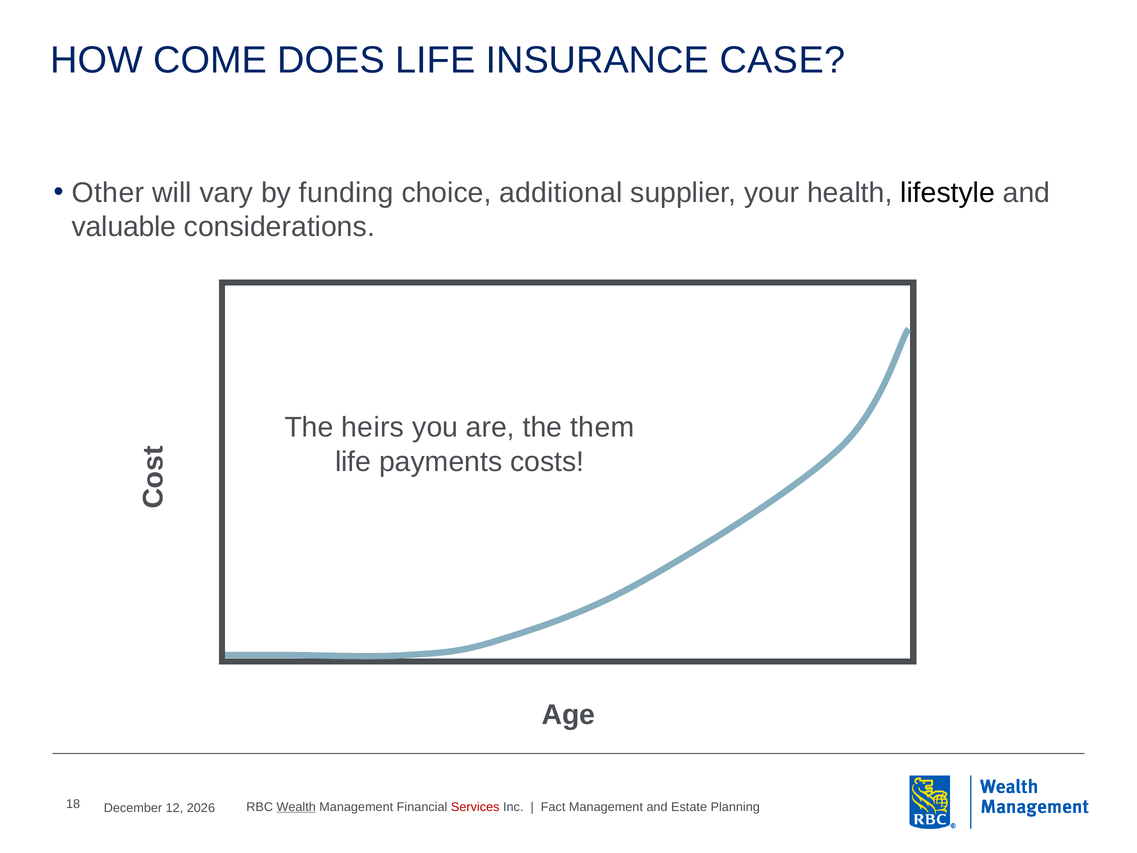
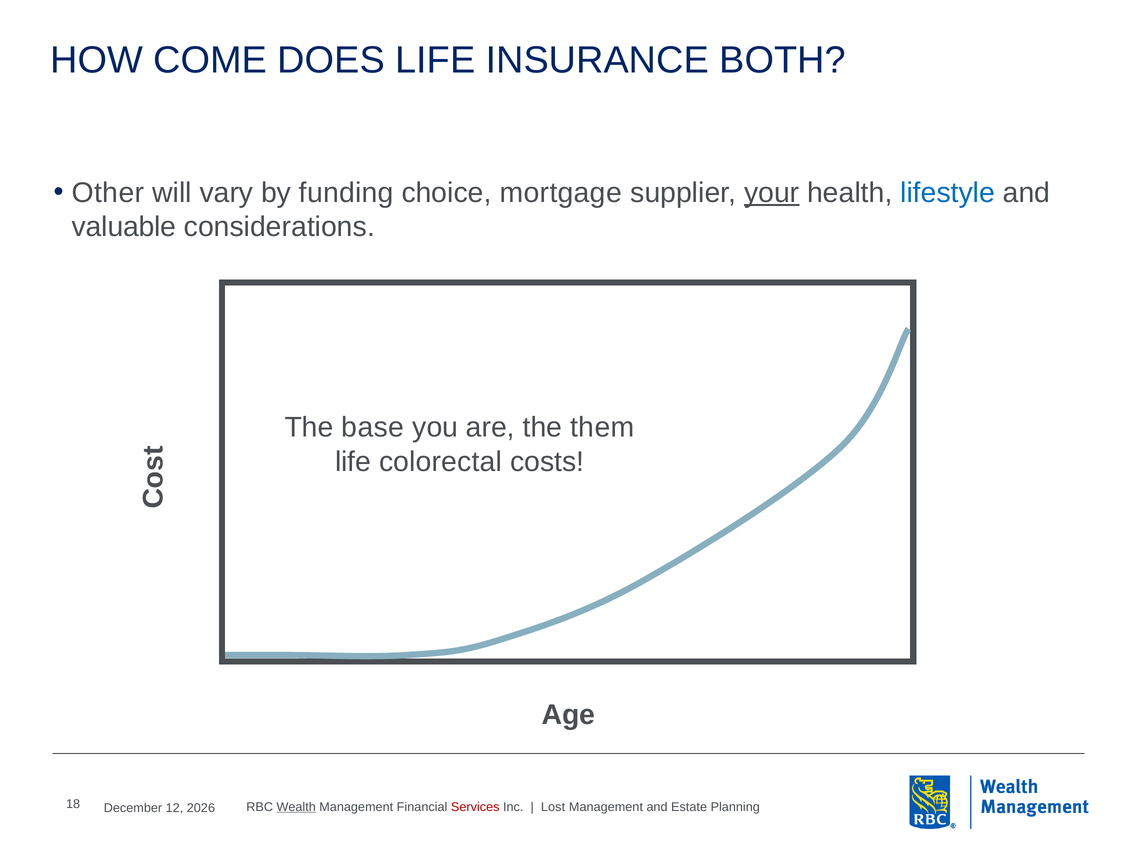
CASE: CASE -> BOTH (783, 60)
additional: additional -> mortgage (561, 193)
your underline: none -> present (772, 193)
lifestyle colour: black -> blue (948, 193)
heirs: heirs -> base (373, 427)
payments: payments -> colorectal (441, 462)
Fact: Fact -> Lost (553, 807)
